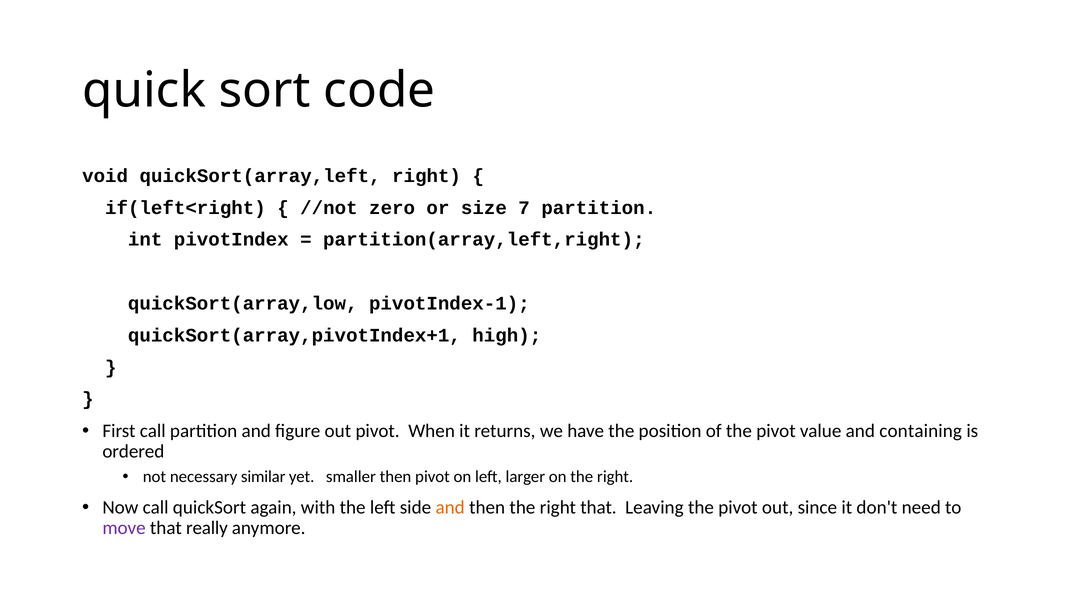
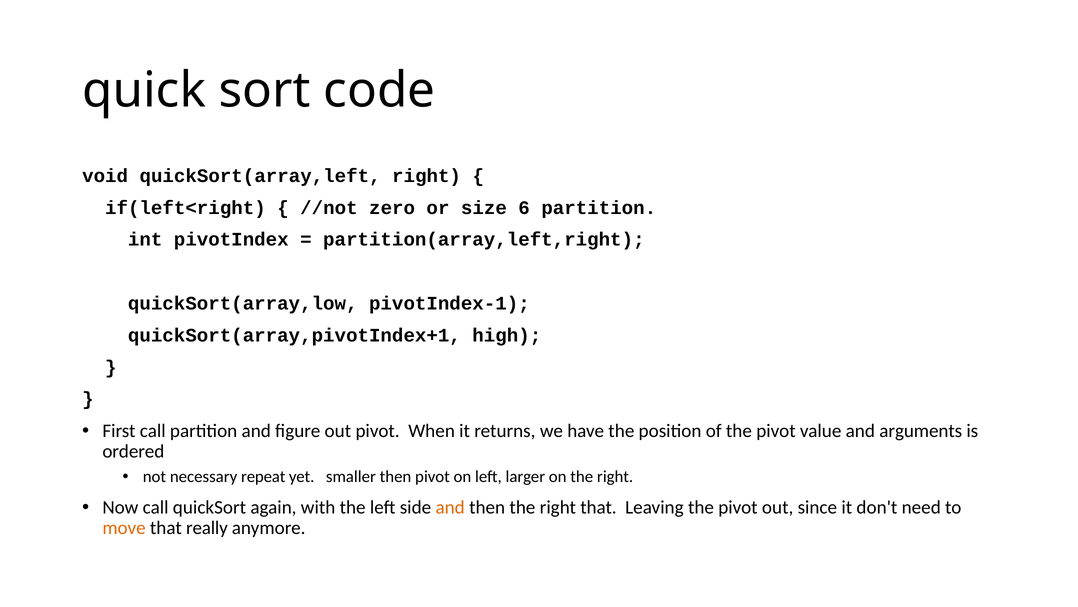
7: 7 -> 6 (524, 208)
containing: containing -> arguments (921, 431)
similar: similar -> repeat (263, 476)
move colour: purple -> orange (124, 527)
